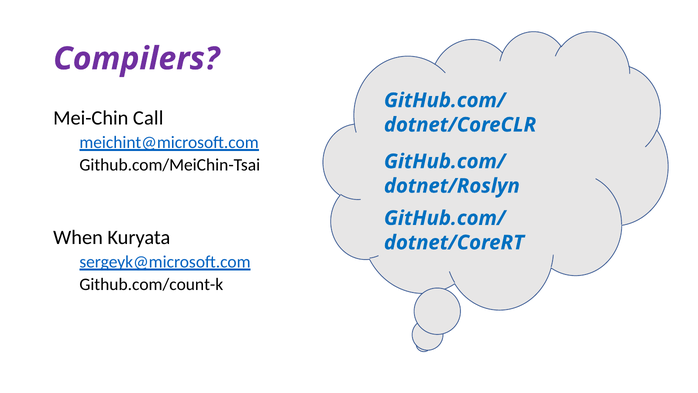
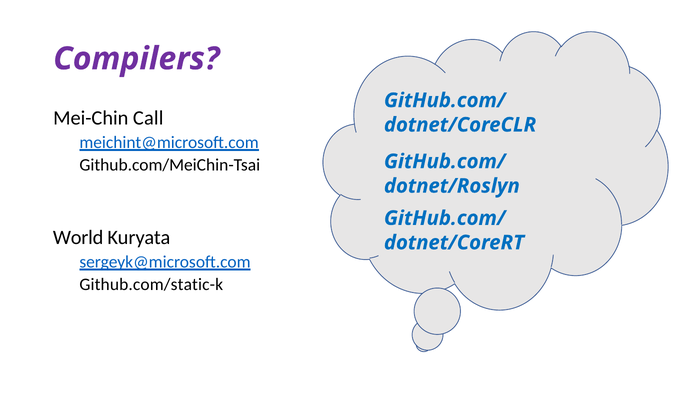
When: When -> World (78, 237)
Github.com/count-k: Github.com/count-k -> Github.com/static-k (151, 284)
